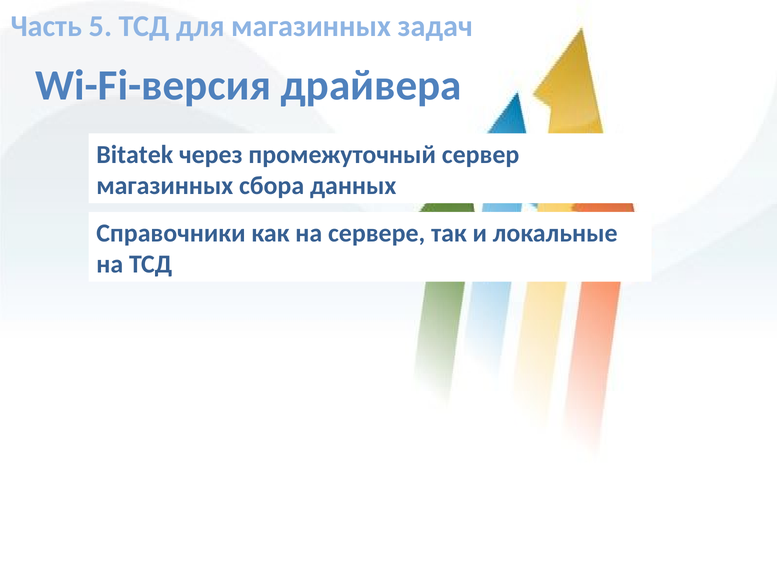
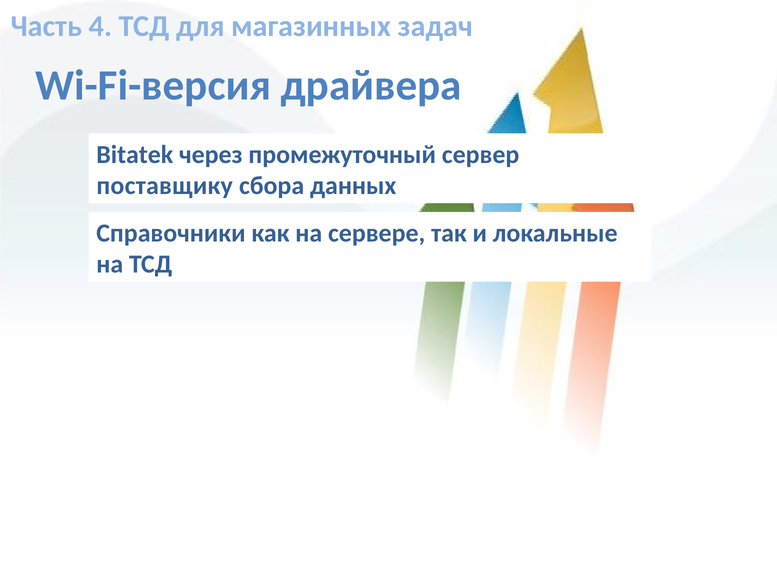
5: 5 -> 4 (100, 26)
магазинных: магазинных -> поставщику (165, 186)
